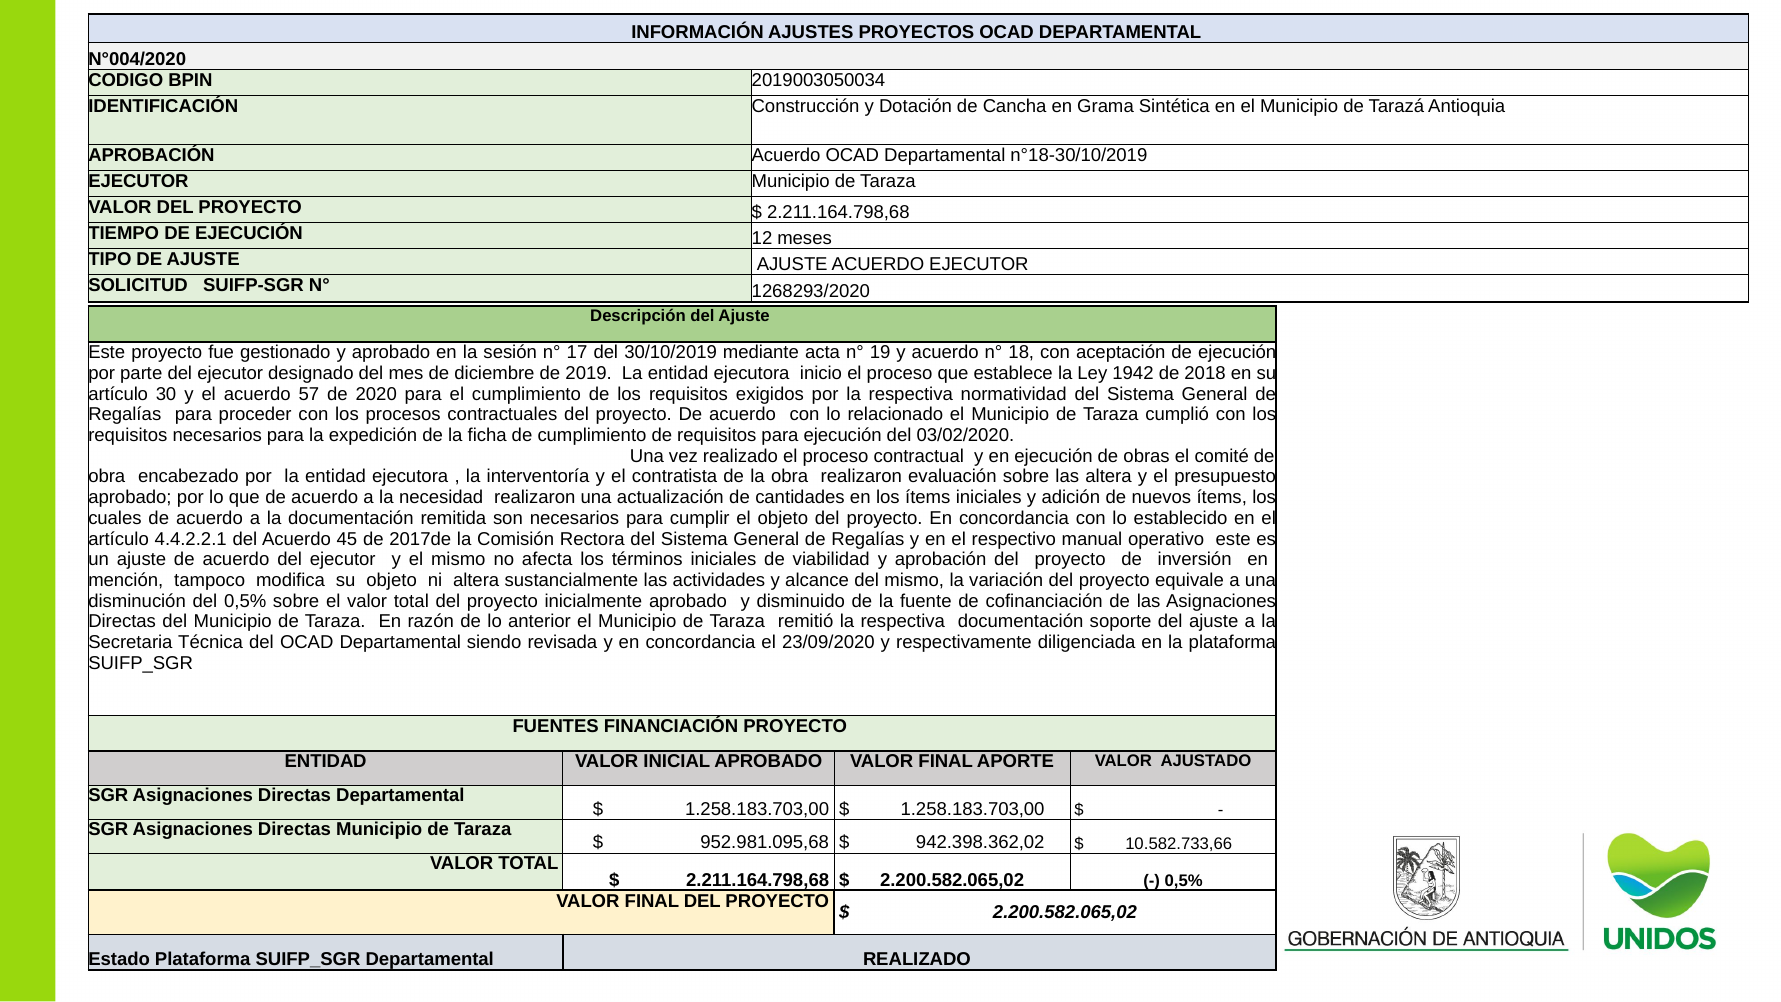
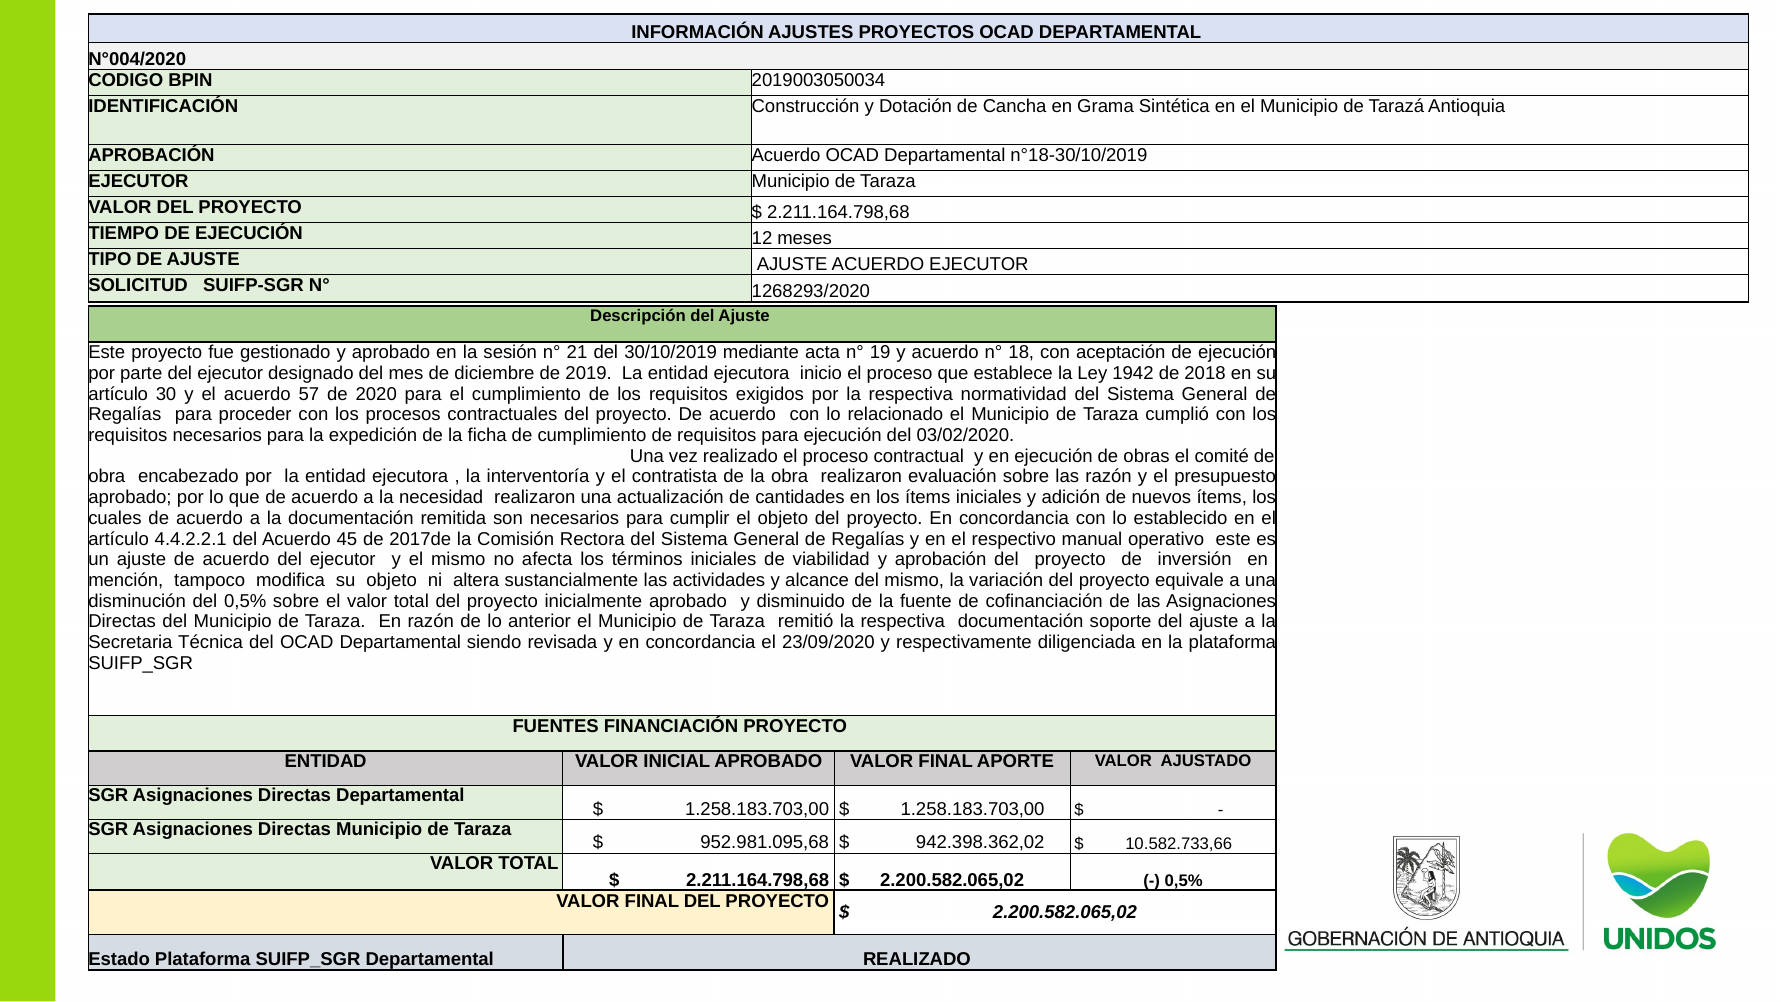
17: 17 -> 21 (577, 352)
las altera: altera -> razón (1109, 477)
